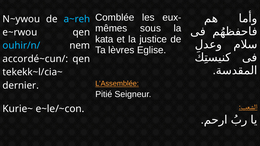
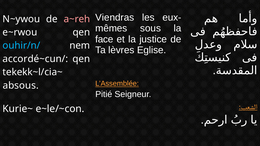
Comblée: Comblée -> Viendras (115, 17)
a~reh colour: light blue -> pink (77, 19)
kata: kata -> face (104, 39)
dernier: dernier -> absous (21, 86)
